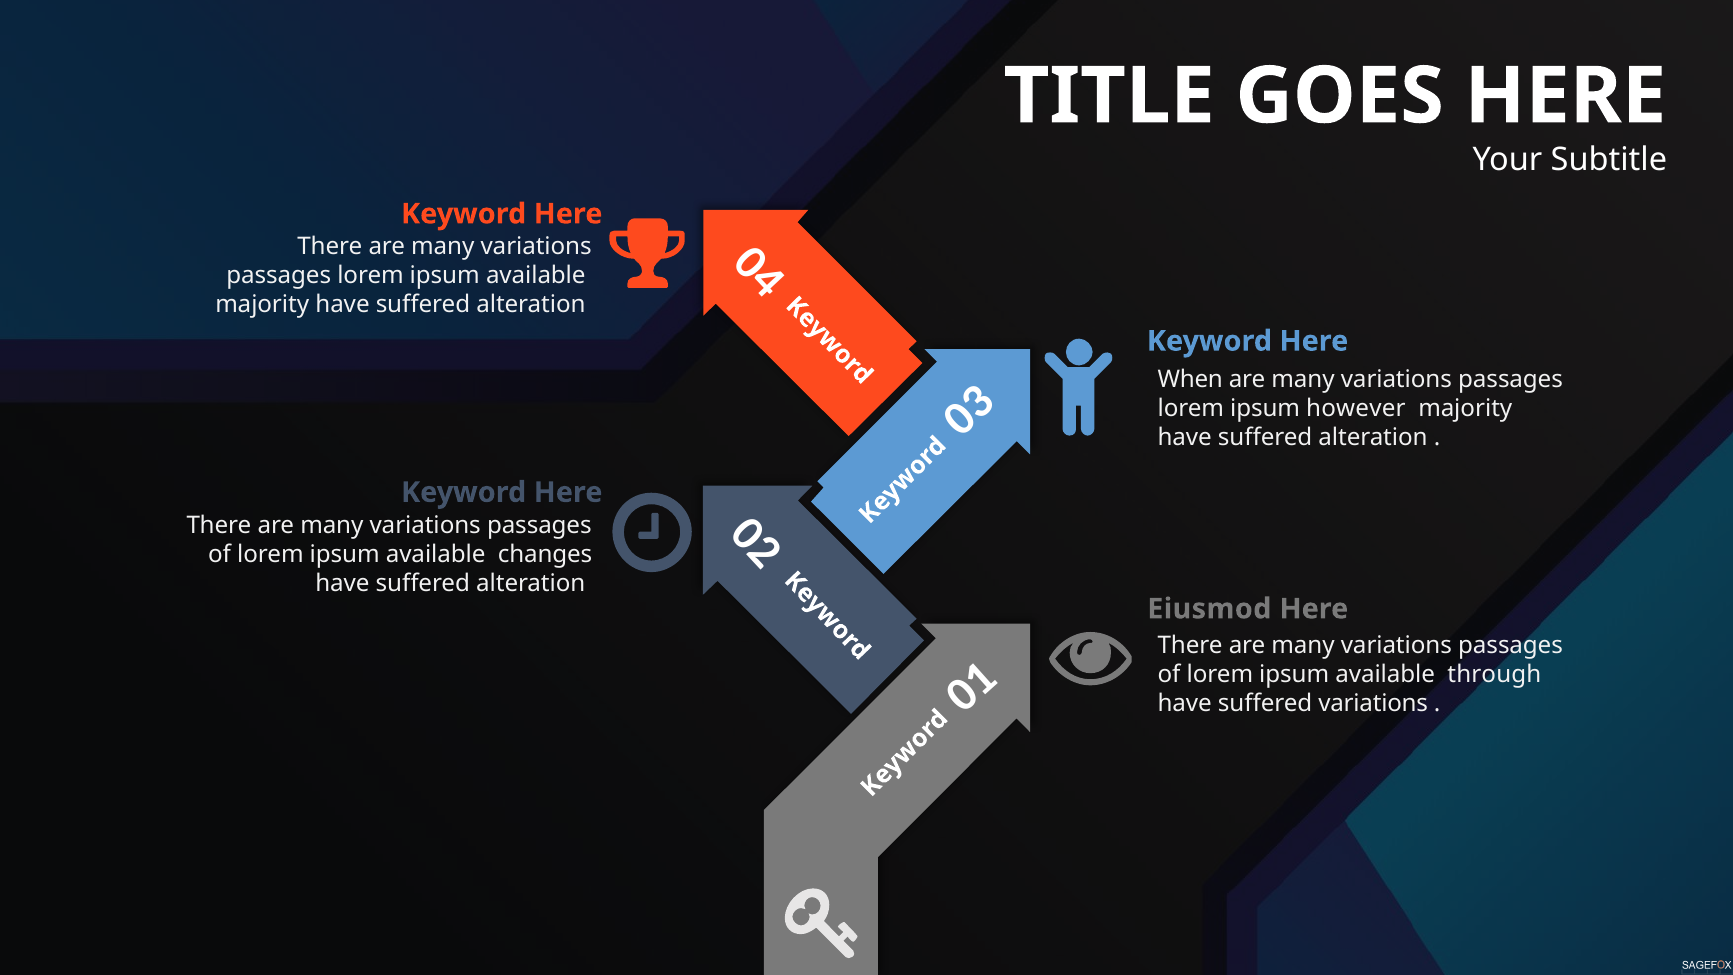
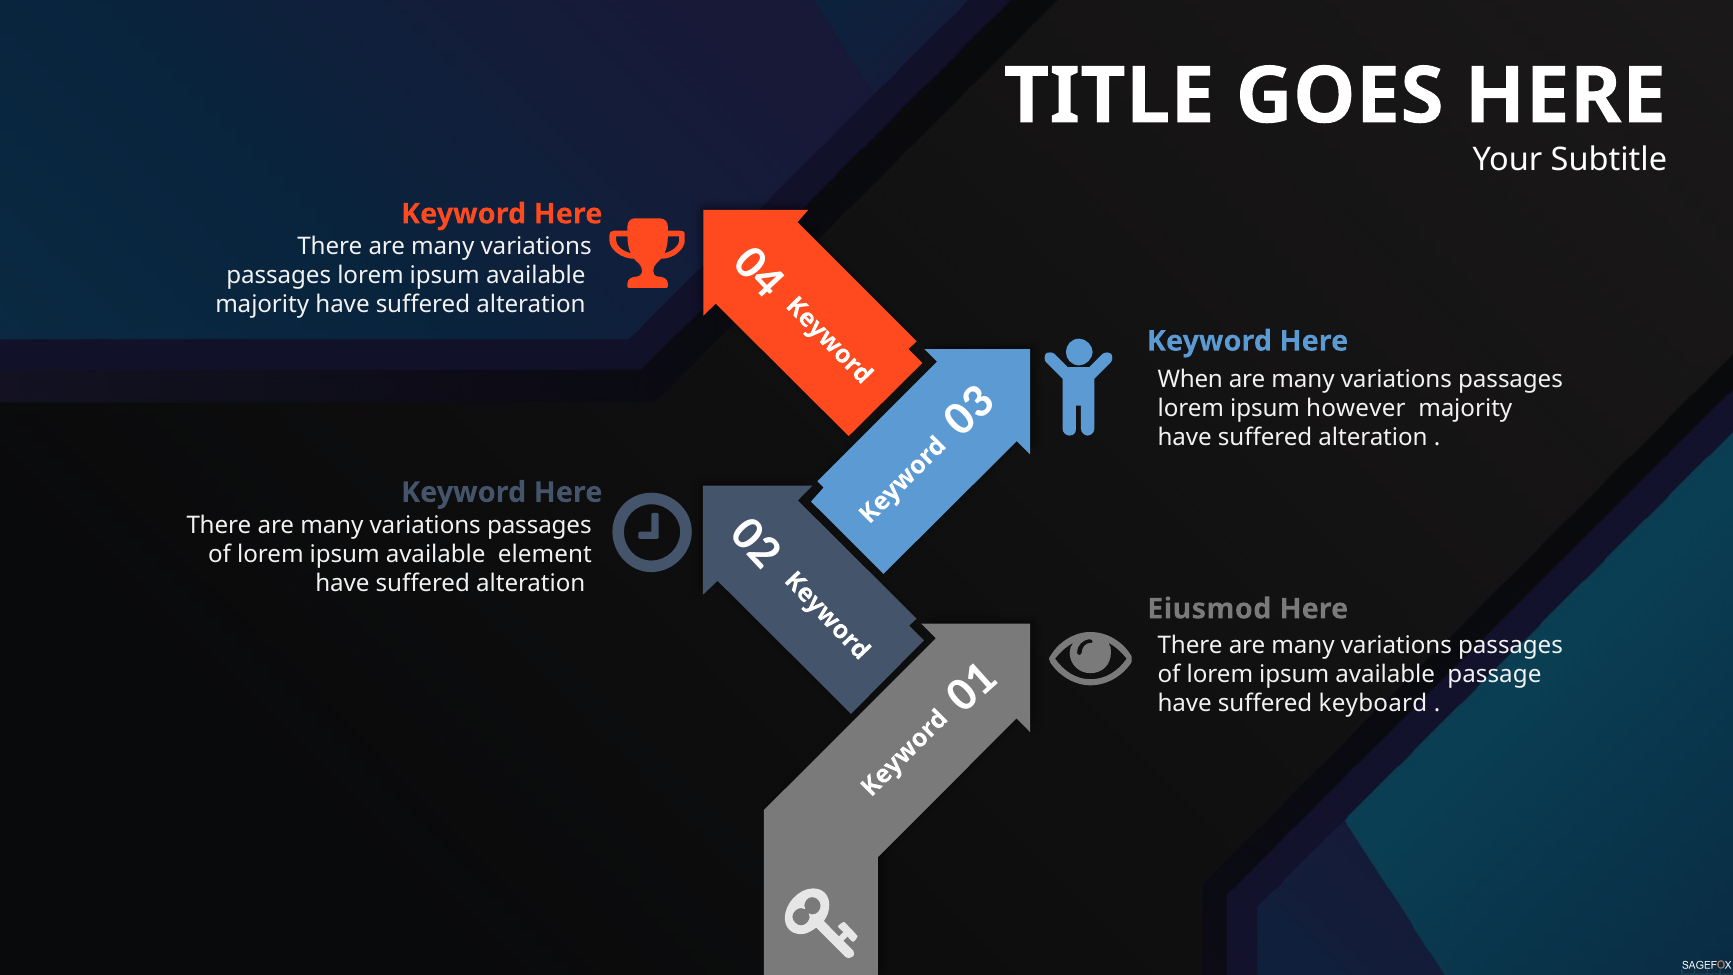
changes: changes -> element (545, 554)
through: through -> passage (1494, 674)
suffered variations: variations -> keyboard (1373, 703)
